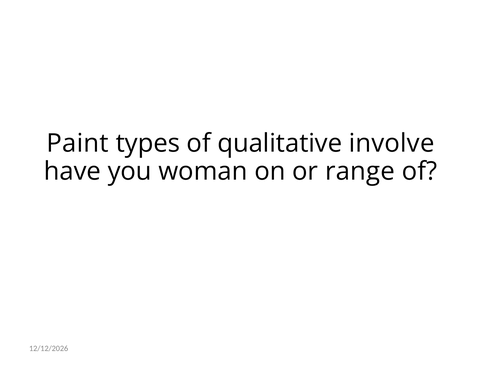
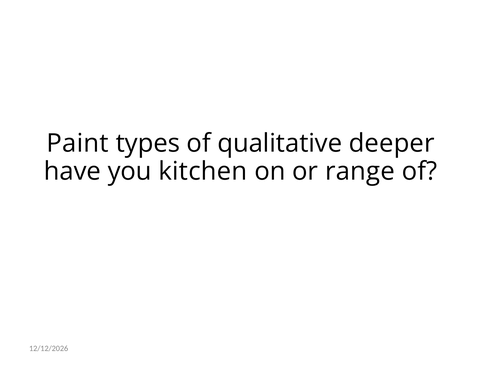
involve: involve -> deeper (392, 143)
woman: woman -> kitchen (203, 171)
